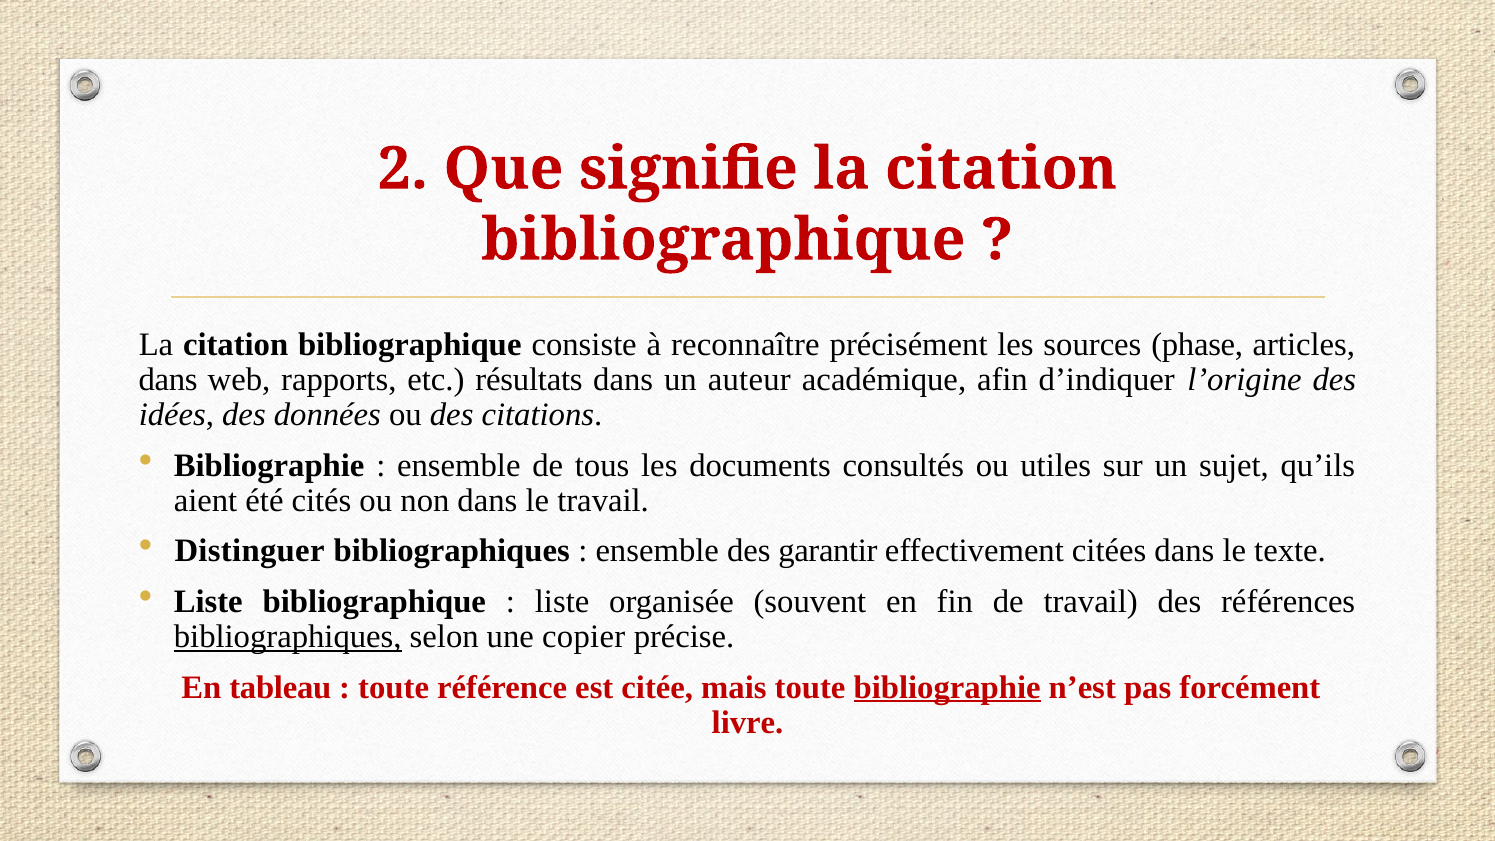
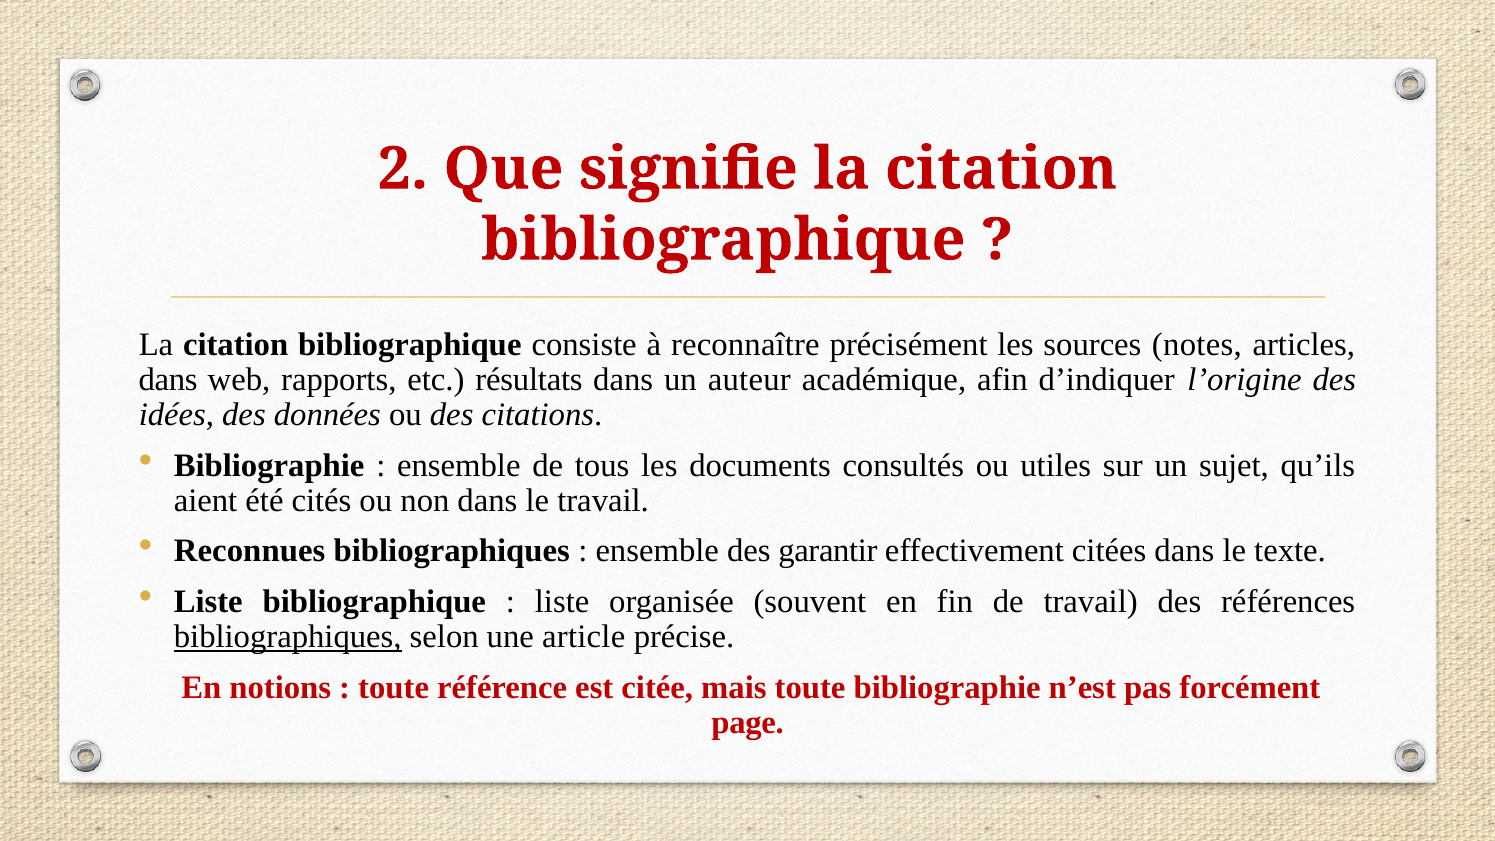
phase: phase -> notes (1197, 344)
Distinguer: Distinguer -> Reconnues (250, 551)
copier: copier -> article (584, 637)
tableau: tableau -> notions (280, 687)
bibliographie underline: present -> none (947, 687)
livre: livre -> page (748, 722)
